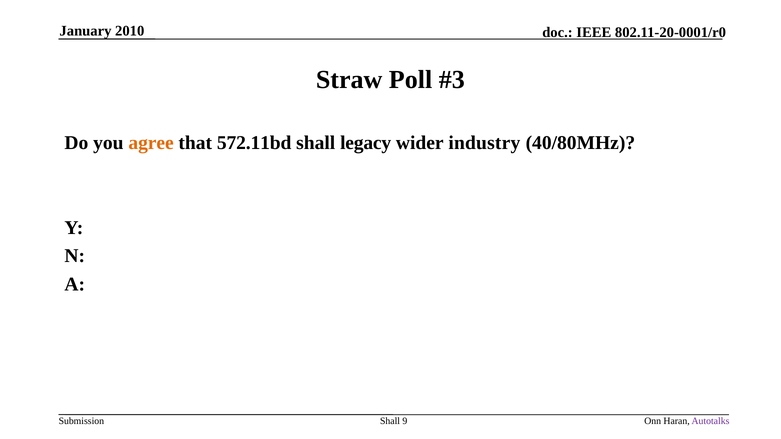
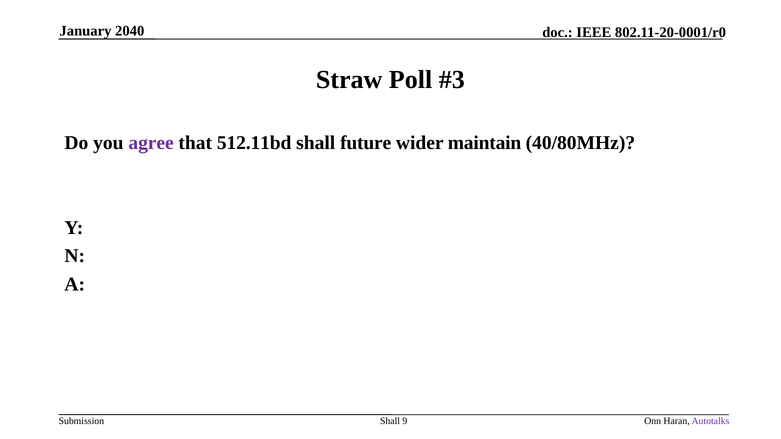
2010: 2010 -> 2040 (130, 31)
agree colour: orange -> purple (151, 143)
572.11bd: 572.11bd -> 512.11bd (254, 143)
legacy: legacy -> future (366, 143)
industry: industry -> maintain (485, 143)
